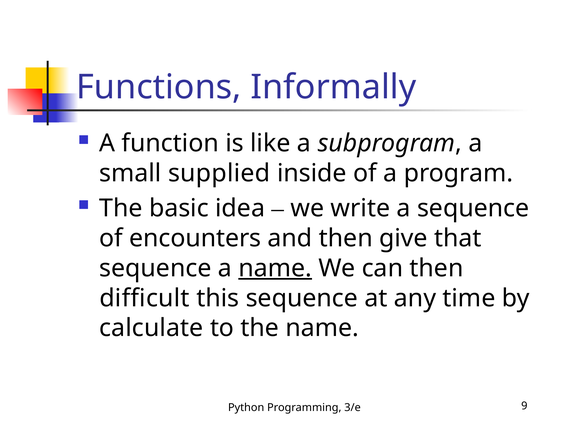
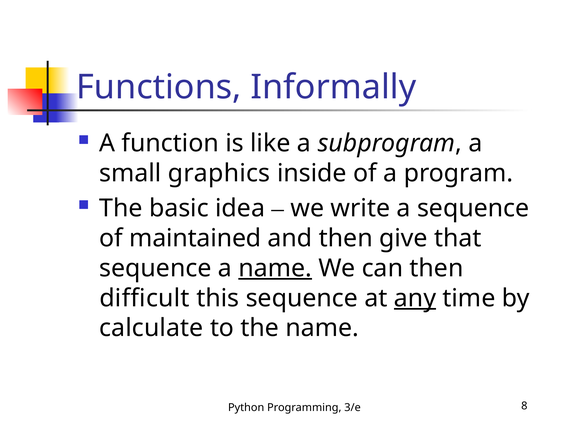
supplied: supplied -> graphics (219, 173)
encounters: encounters -> maintained (195, 238)
any underline: none -> present (415, 298)
9: 9 -> 8 (524, 406)
